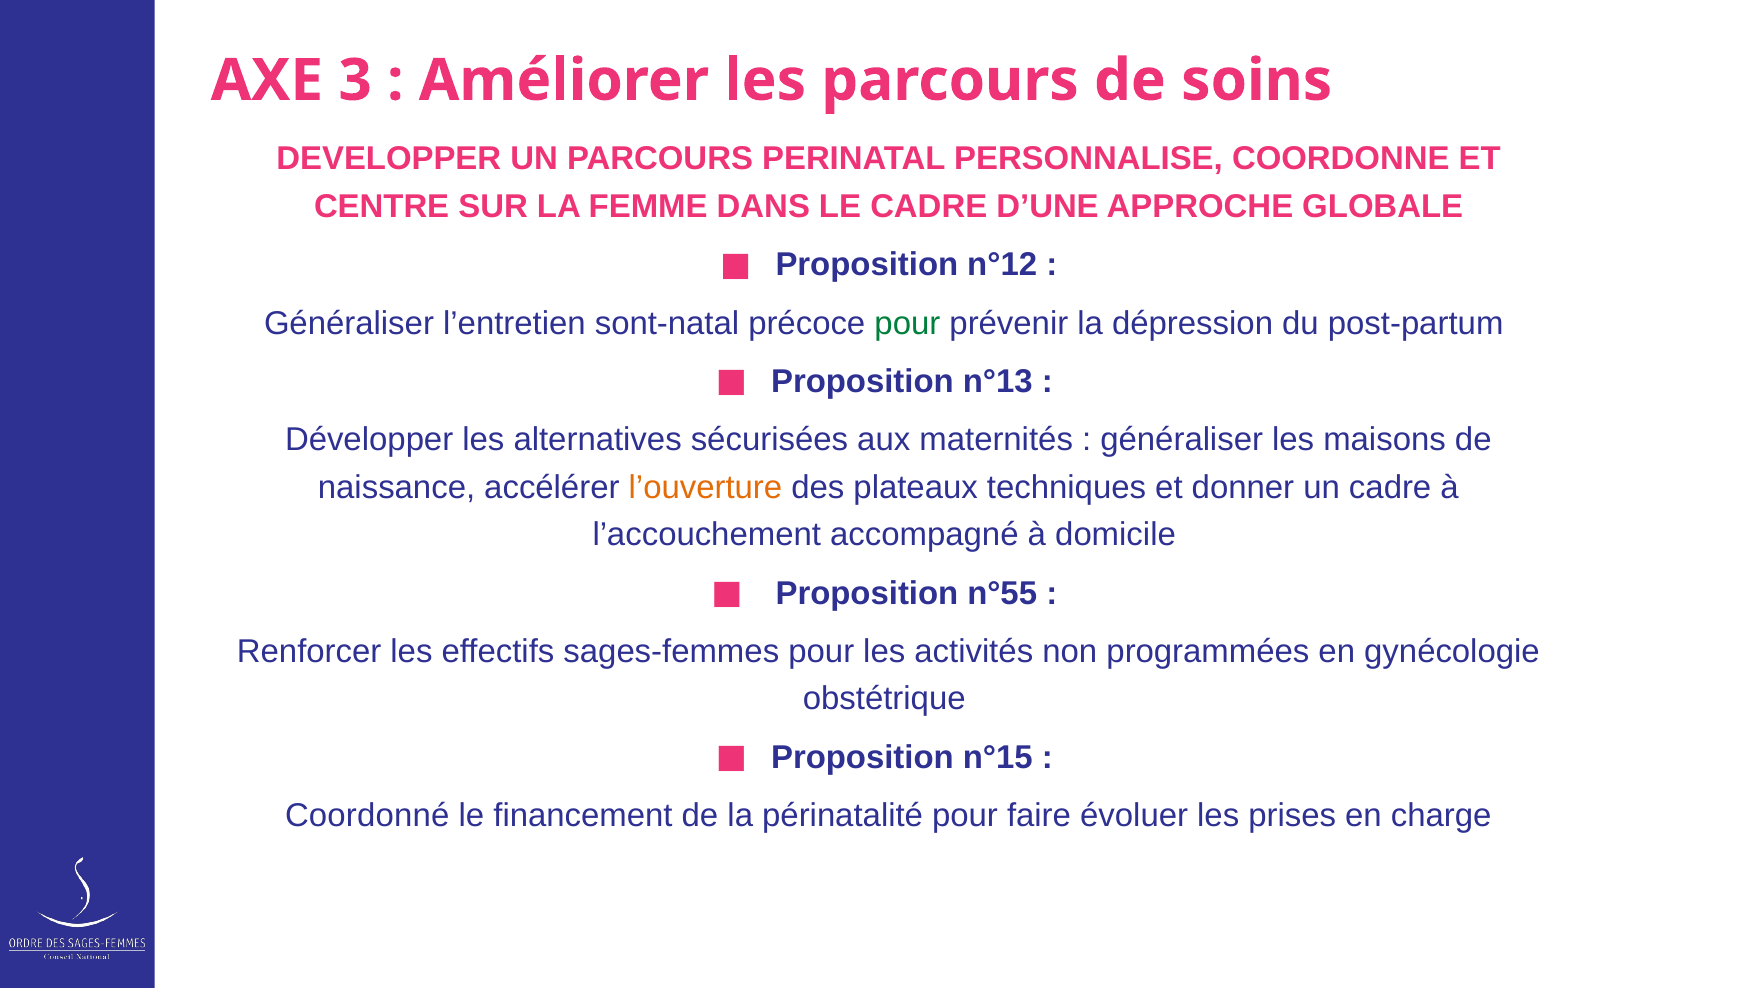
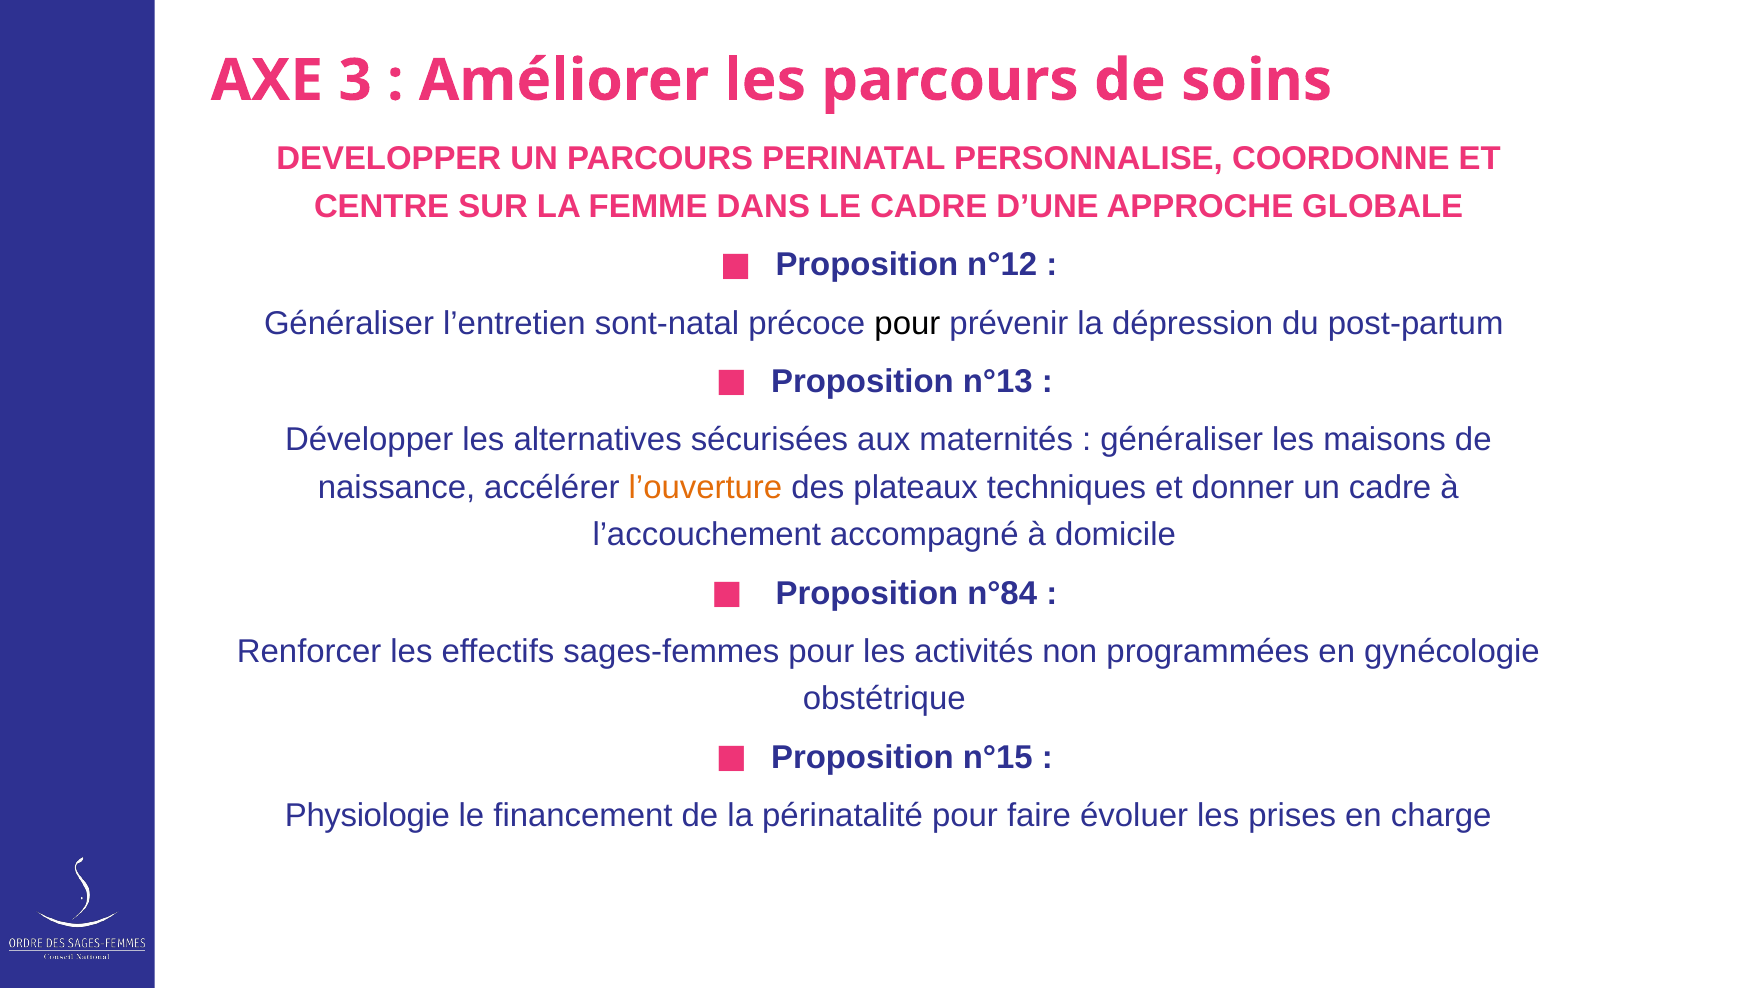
pour colour: green -> black (907, 323)
n°55: n°55 -> n°84 (1002, 593)
Coordonné: Coordonné -> Physiologie (367, 816)
